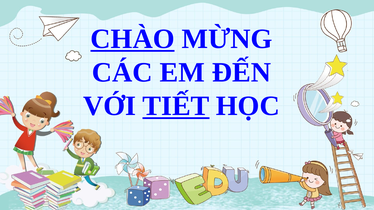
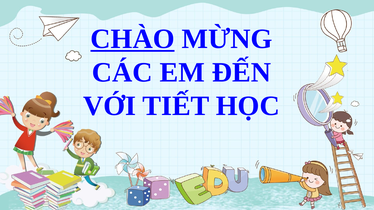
TIẾT underline: present -> none (176, 106)
